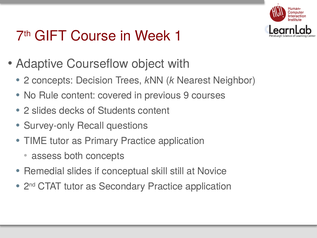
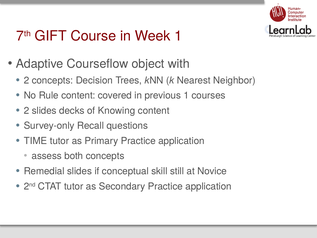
previous 9: 9 -> 1 (186, 95)
Students: Students -> Knowing (117, 110)
